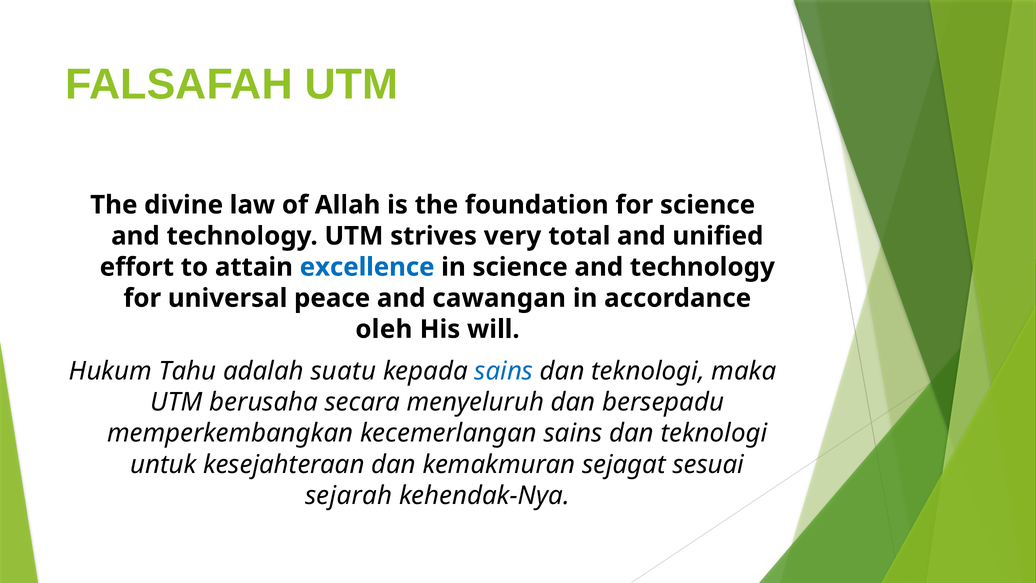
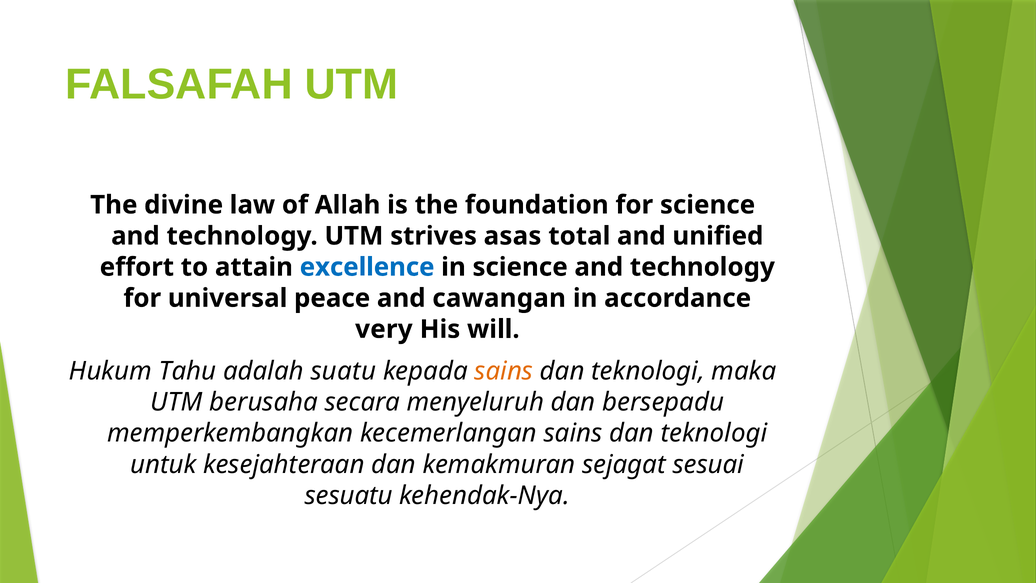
very: very -> asas (513, 236)
oleh: oleh -> very (384, 329)
sains colour: blue -> orange (504, 371)
sejarah: sejarah -> sesuatu (349, 495)
